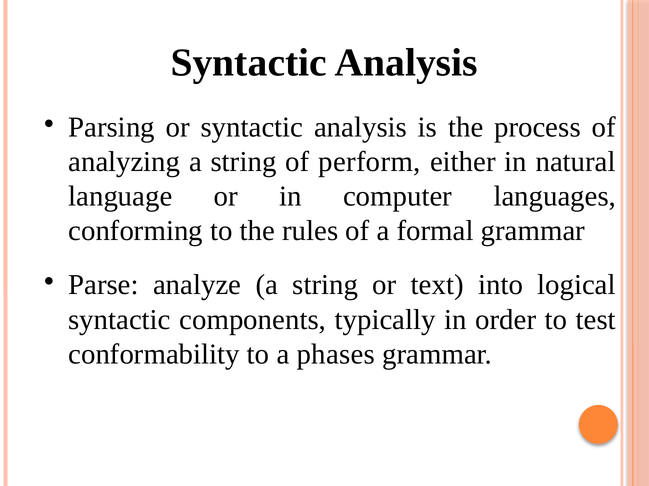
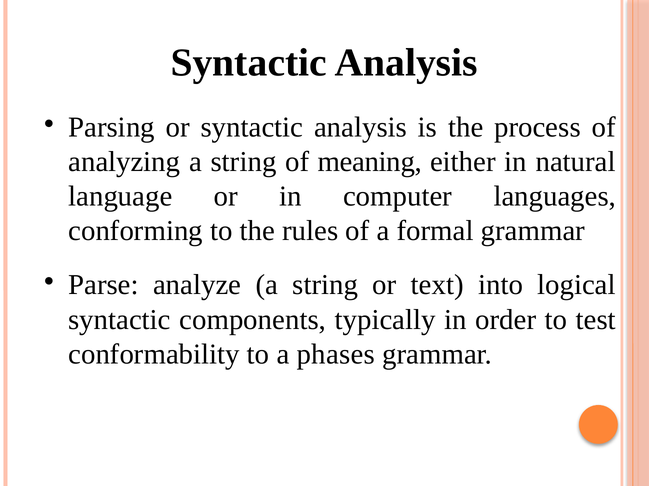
perform: perform -> meaning (370, 162)
